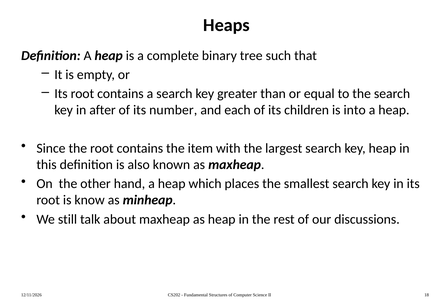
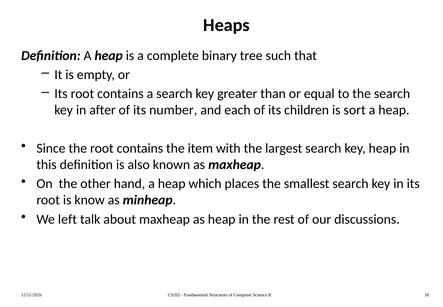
into: into -> sort (355, 110)
still: still -> left (67, 219)
